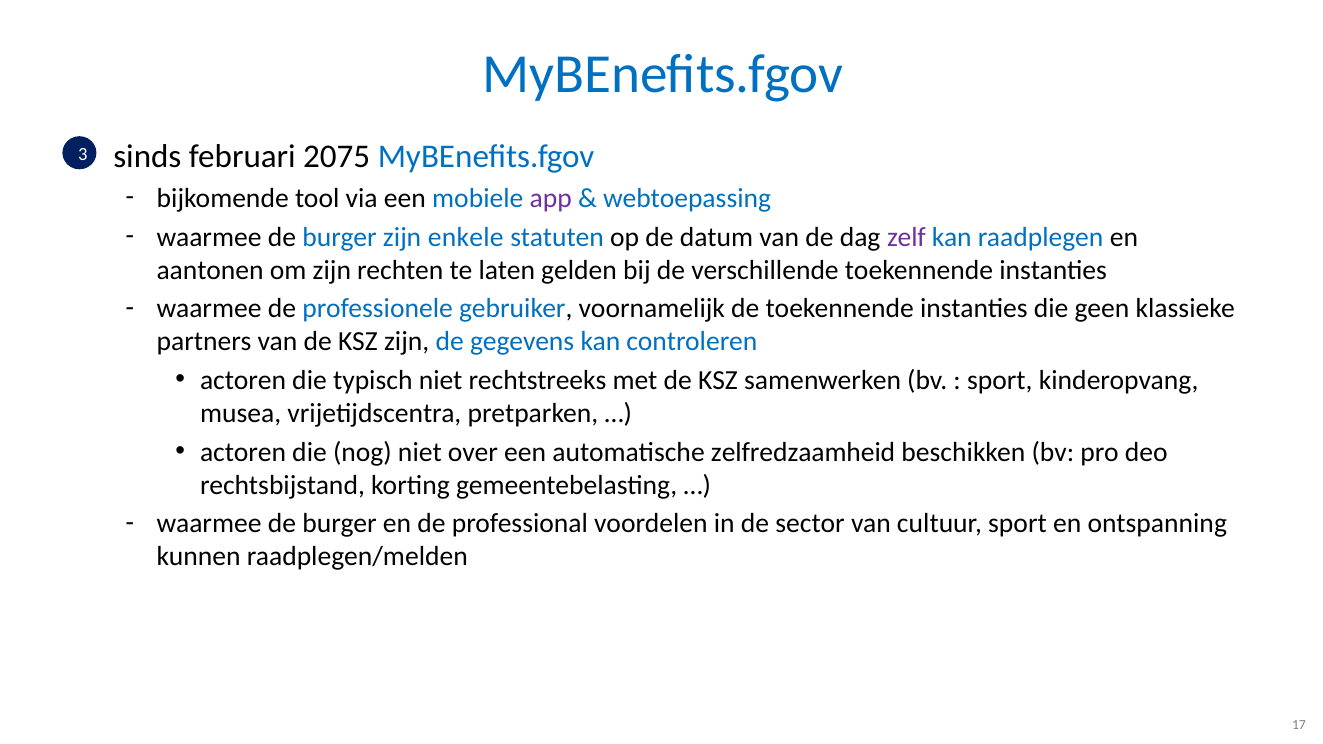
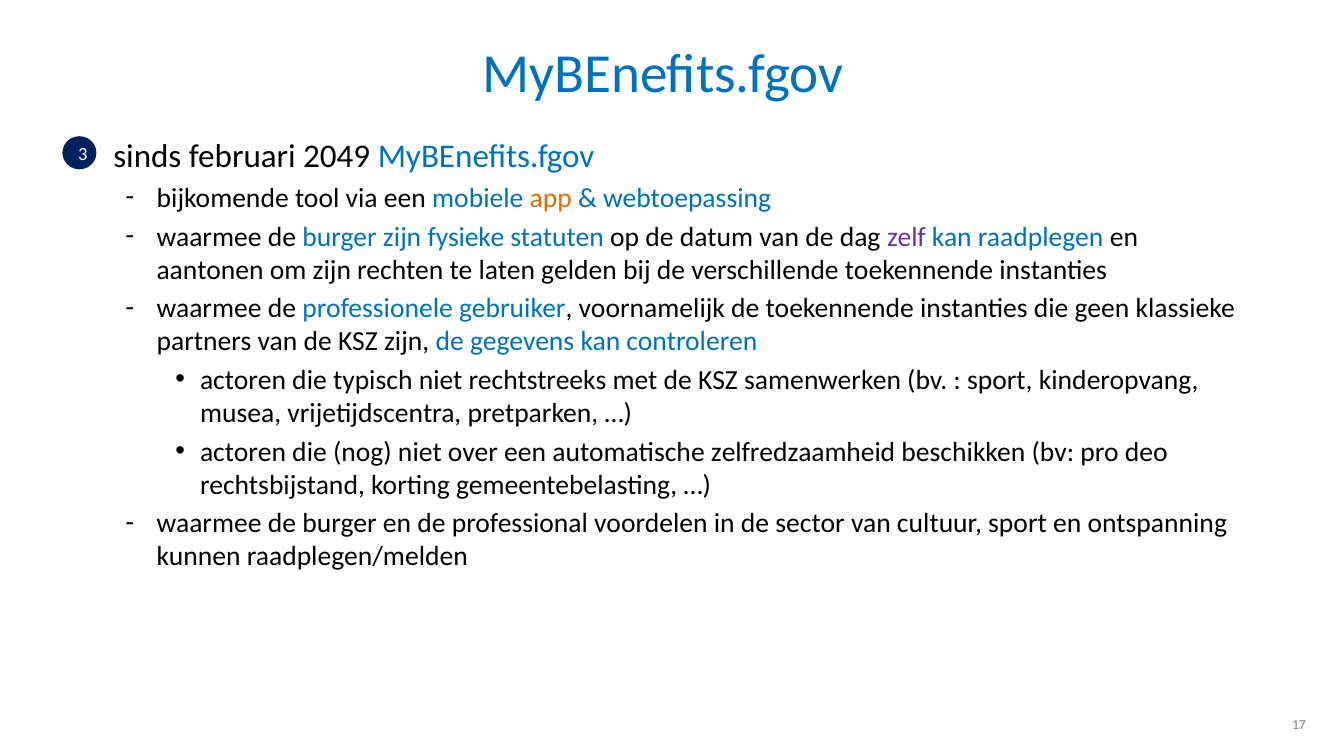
2075: 2075 -> 2049 (337, 157)
app colour: purple -> orange (551, 198)
enkele: enkele -> fysieke (466, 237)
